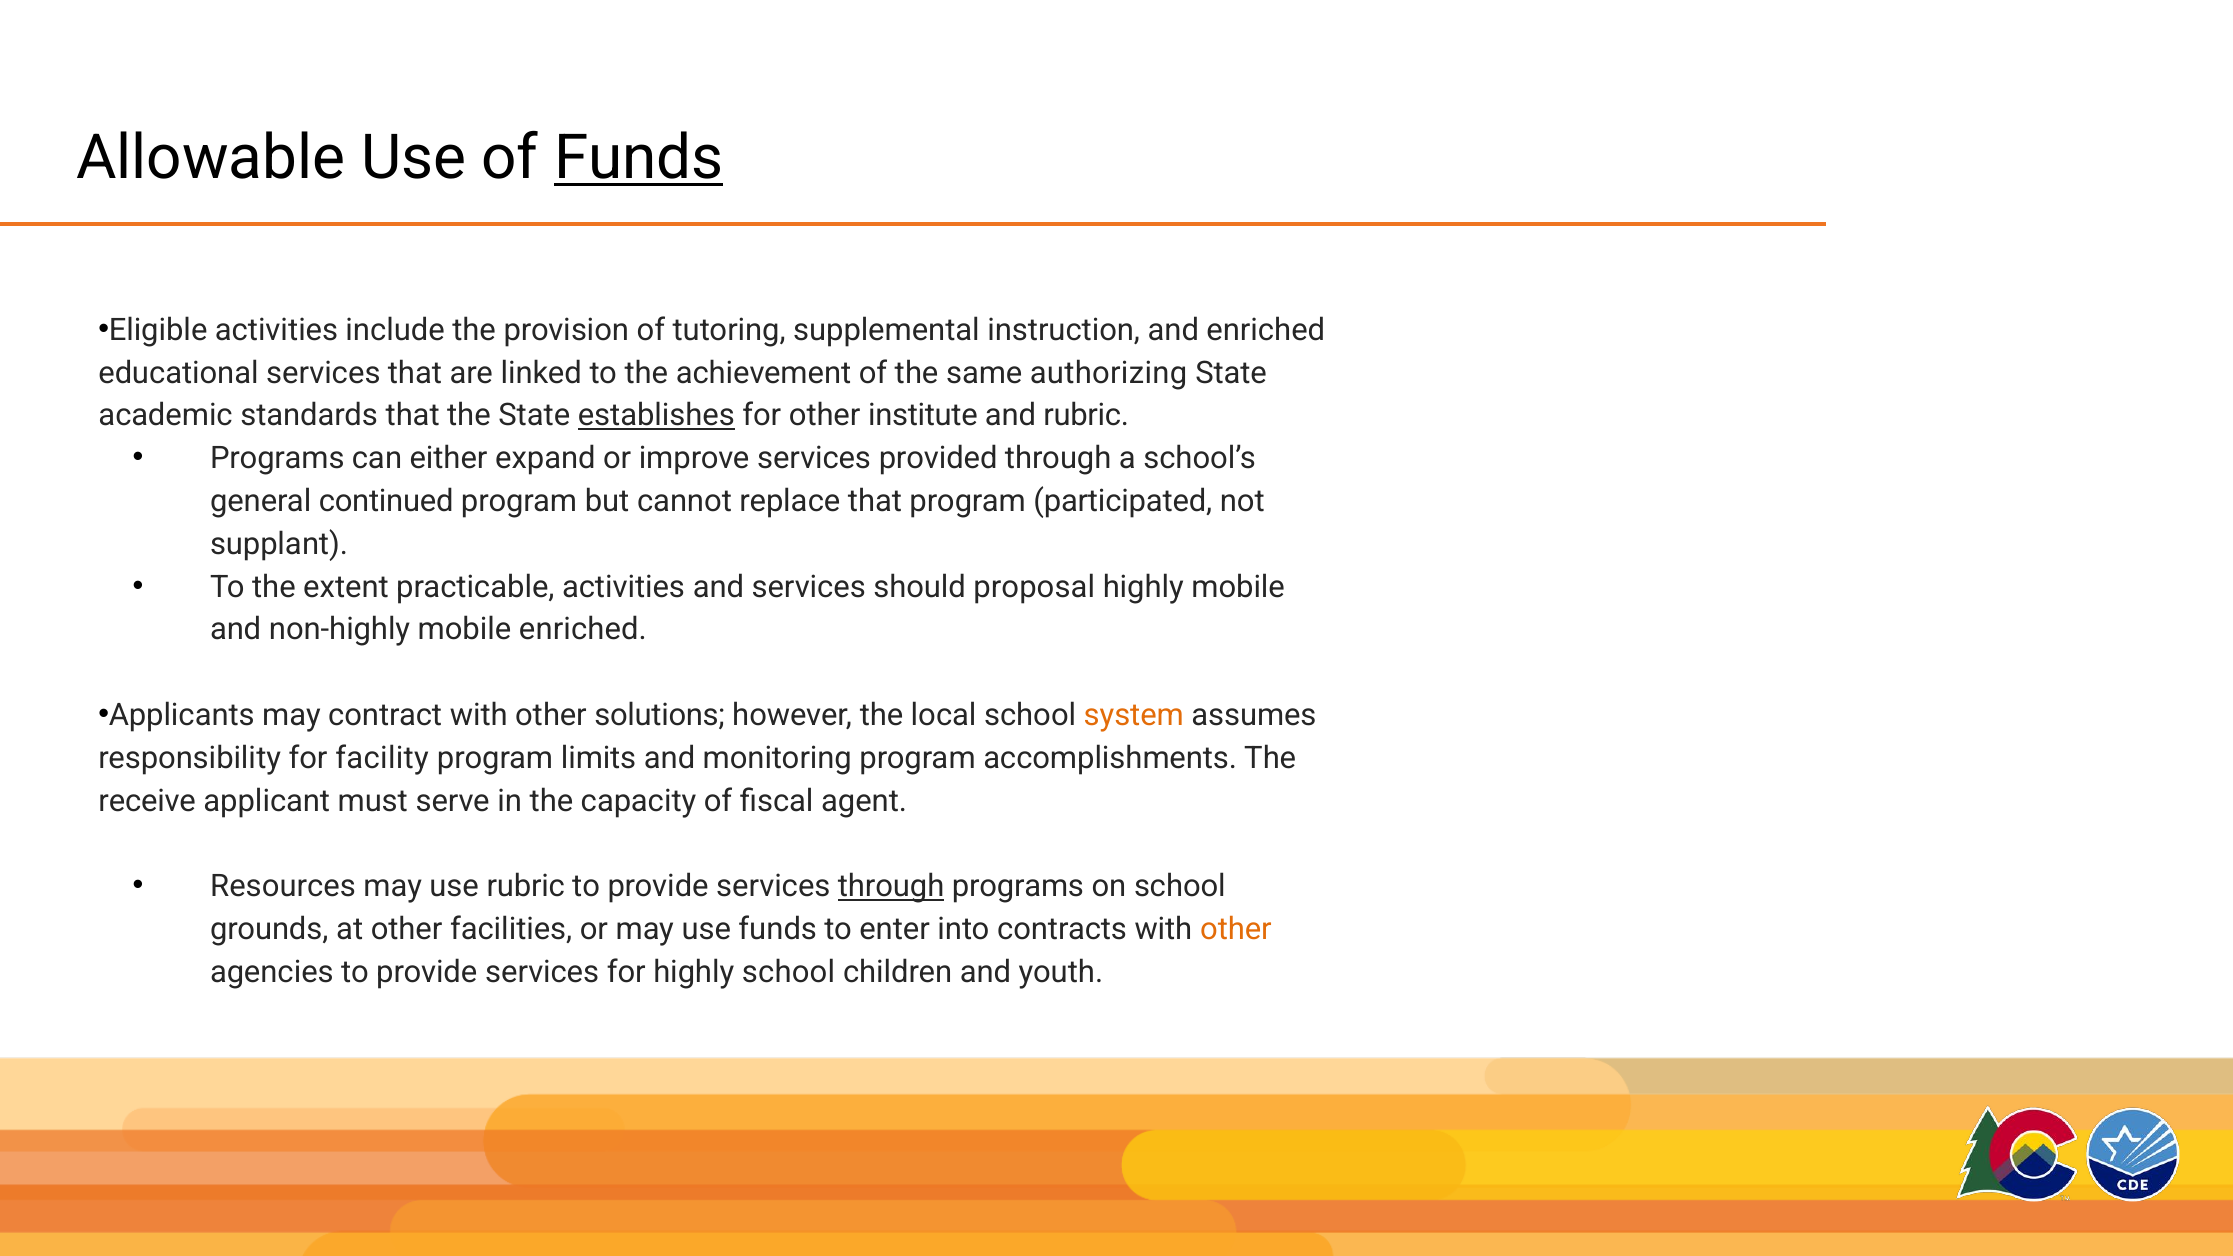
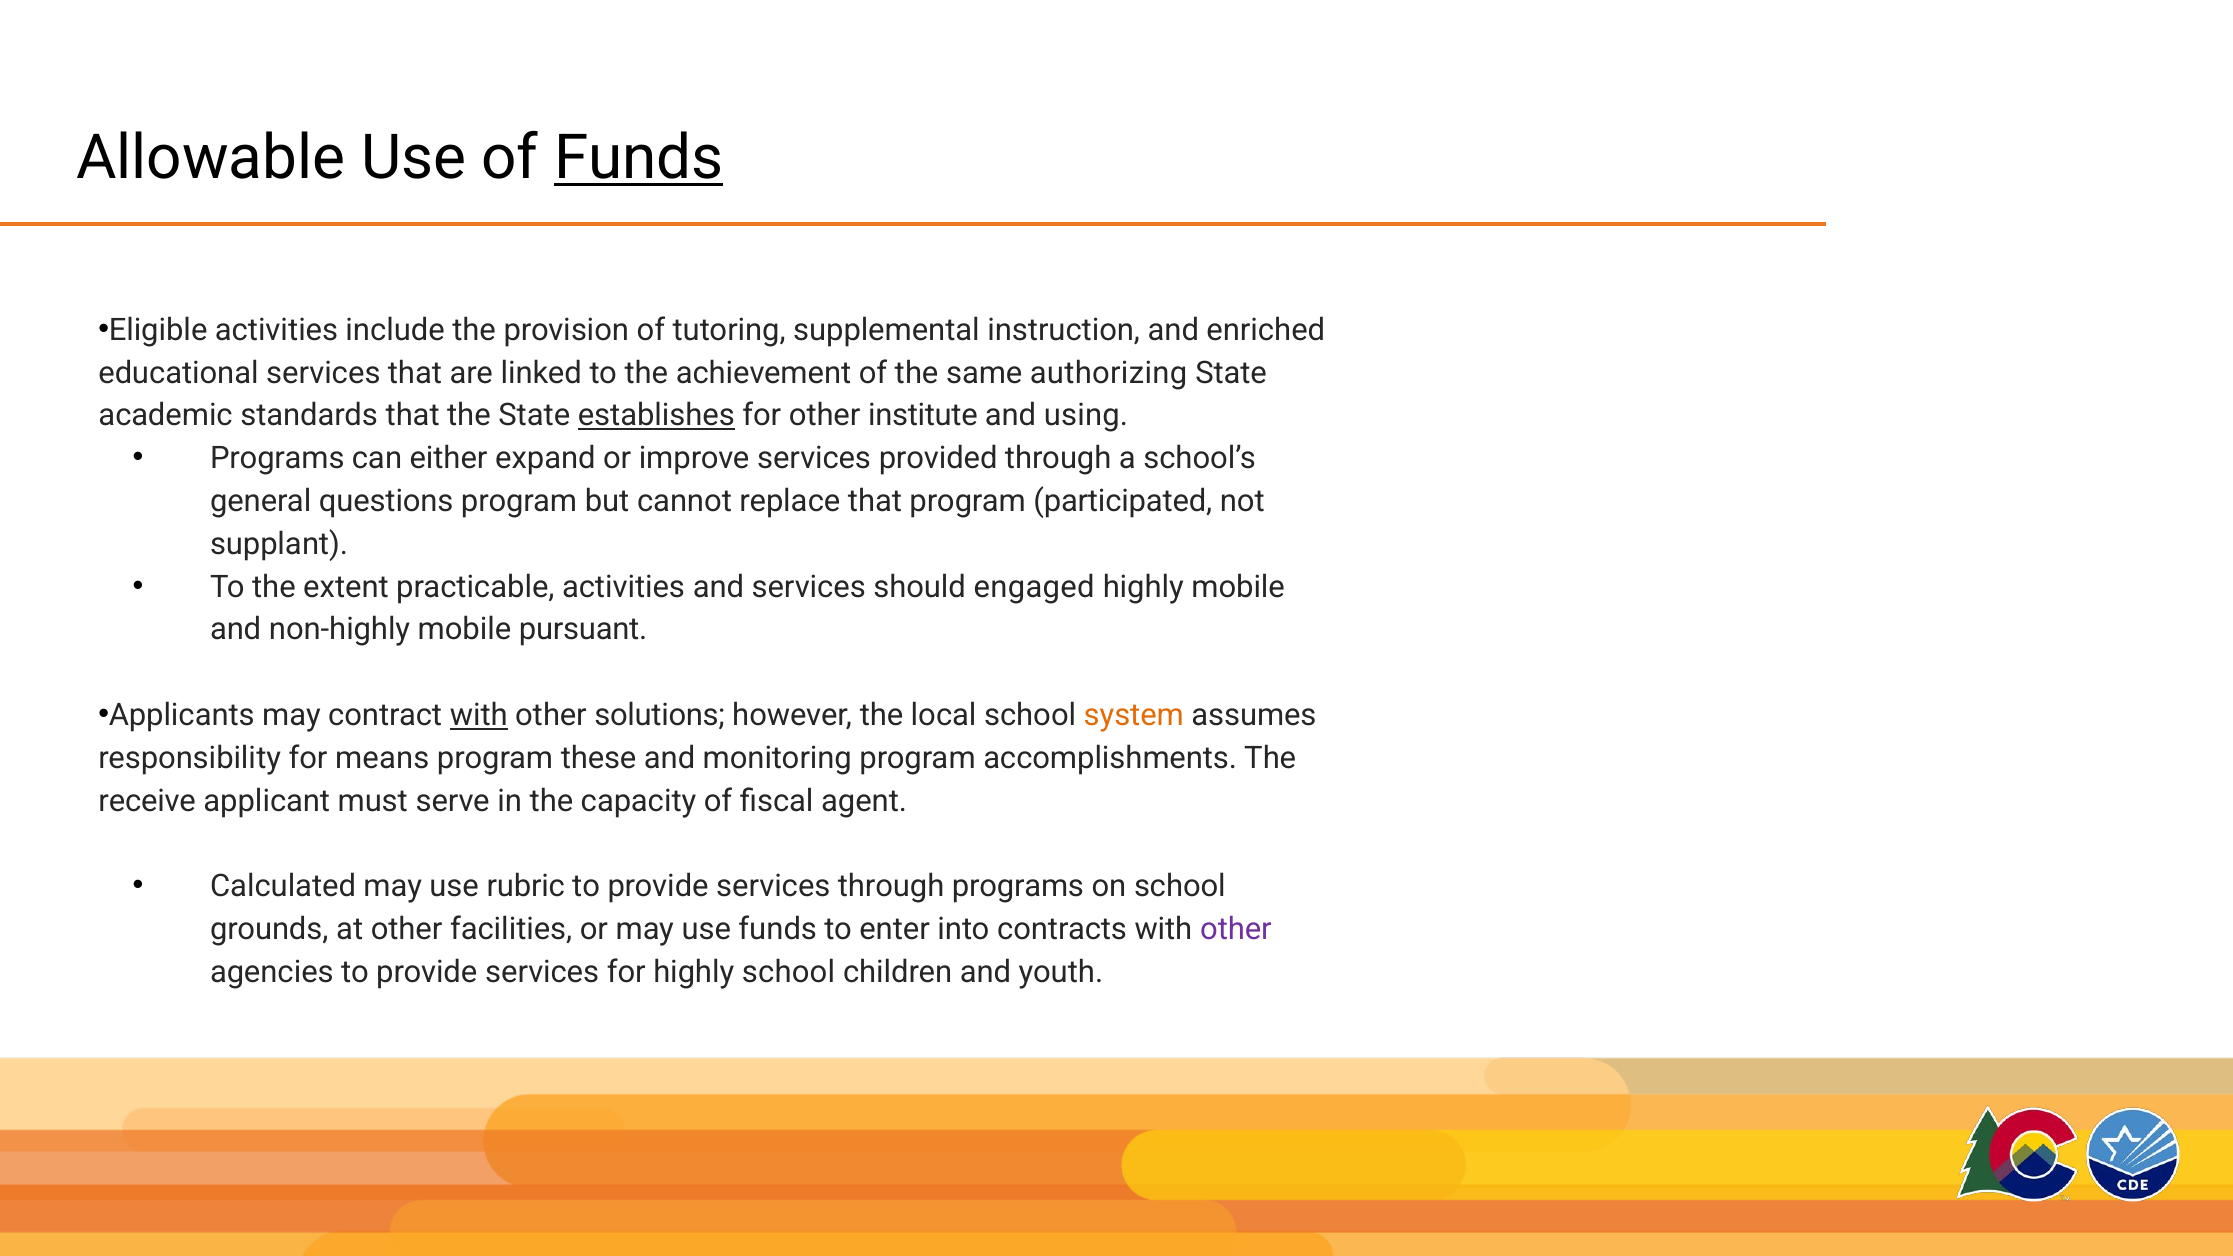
and rubric: rubric -> using (1086, 416)
continued: continued -> questions (386, 501)
proposal: proposal -> engaged (1034, 587)
mobile enriched: enriched -> pursuant (583, 630)
with underline: none -> present (479, 715)
facility: facility -> means (382, 758)
limits: limits -> these (599, 758)
Resources: Resources -> Calculated (283, 887)
through underline: present -> none (891, 887)
other colour: orange -> purple (1236, 929)
